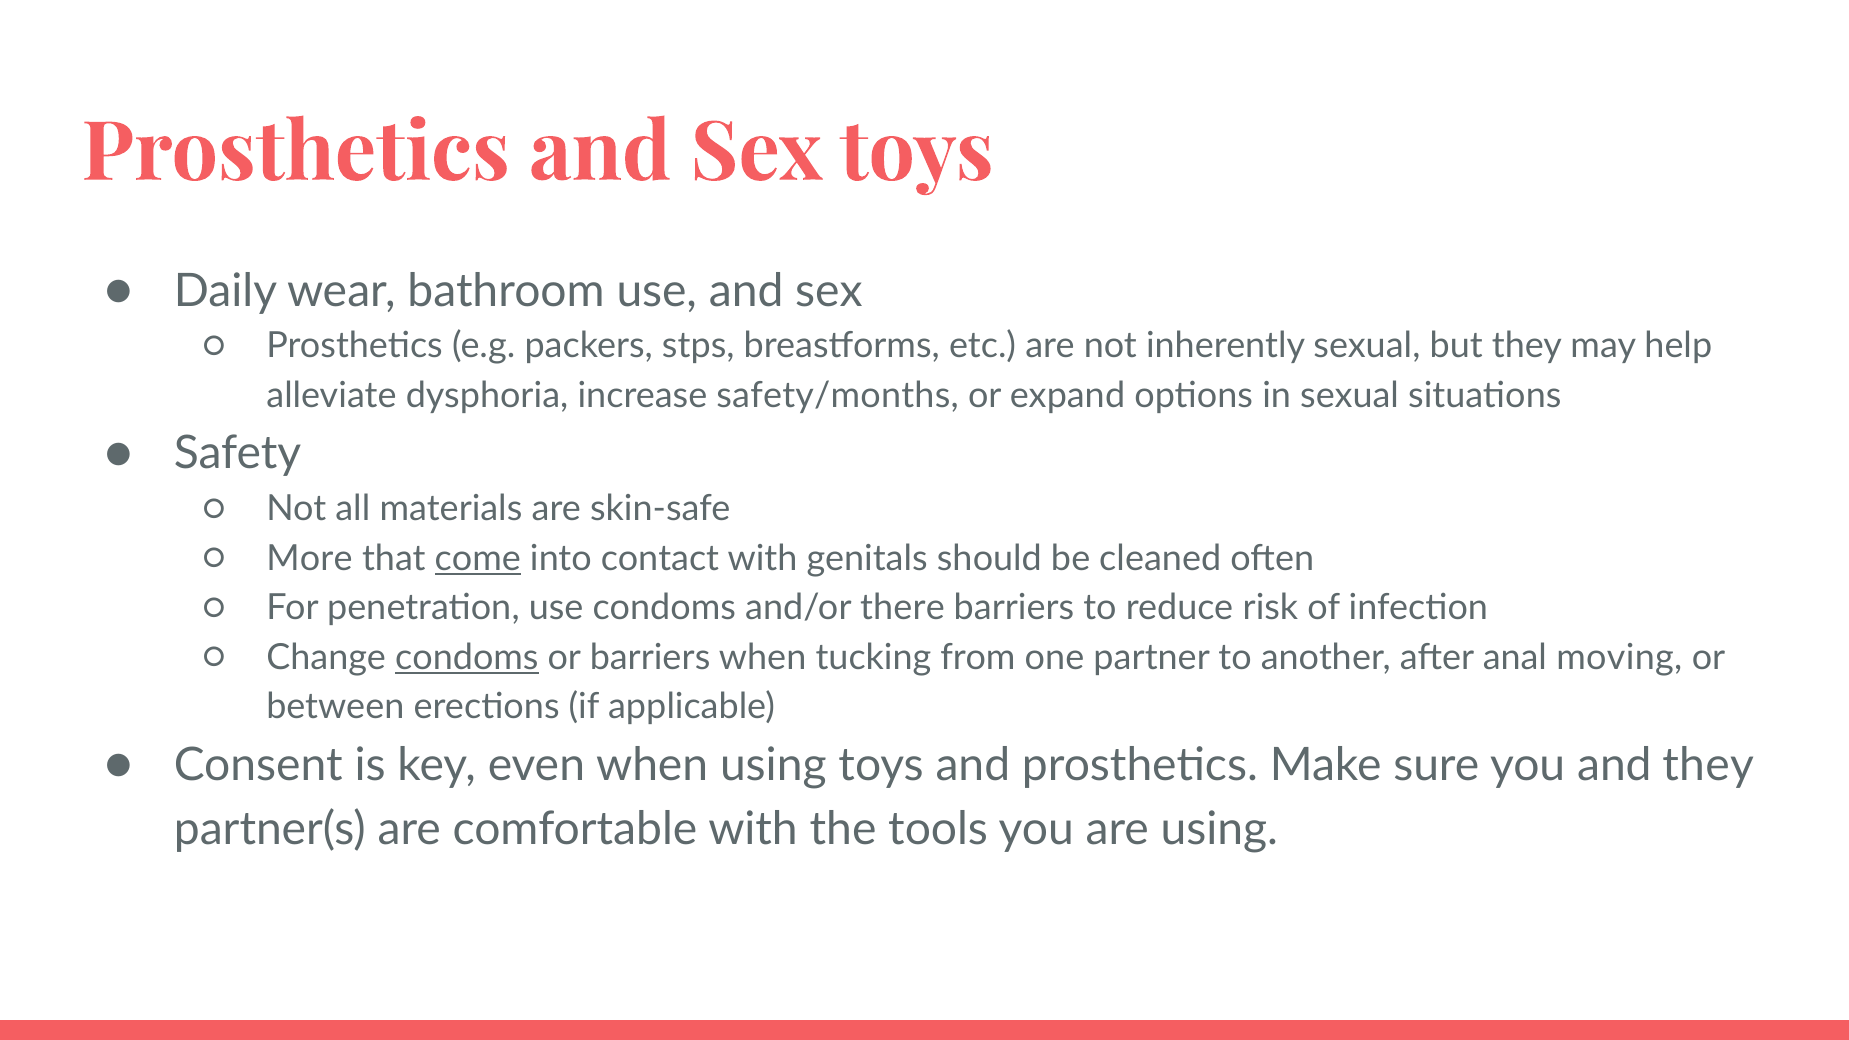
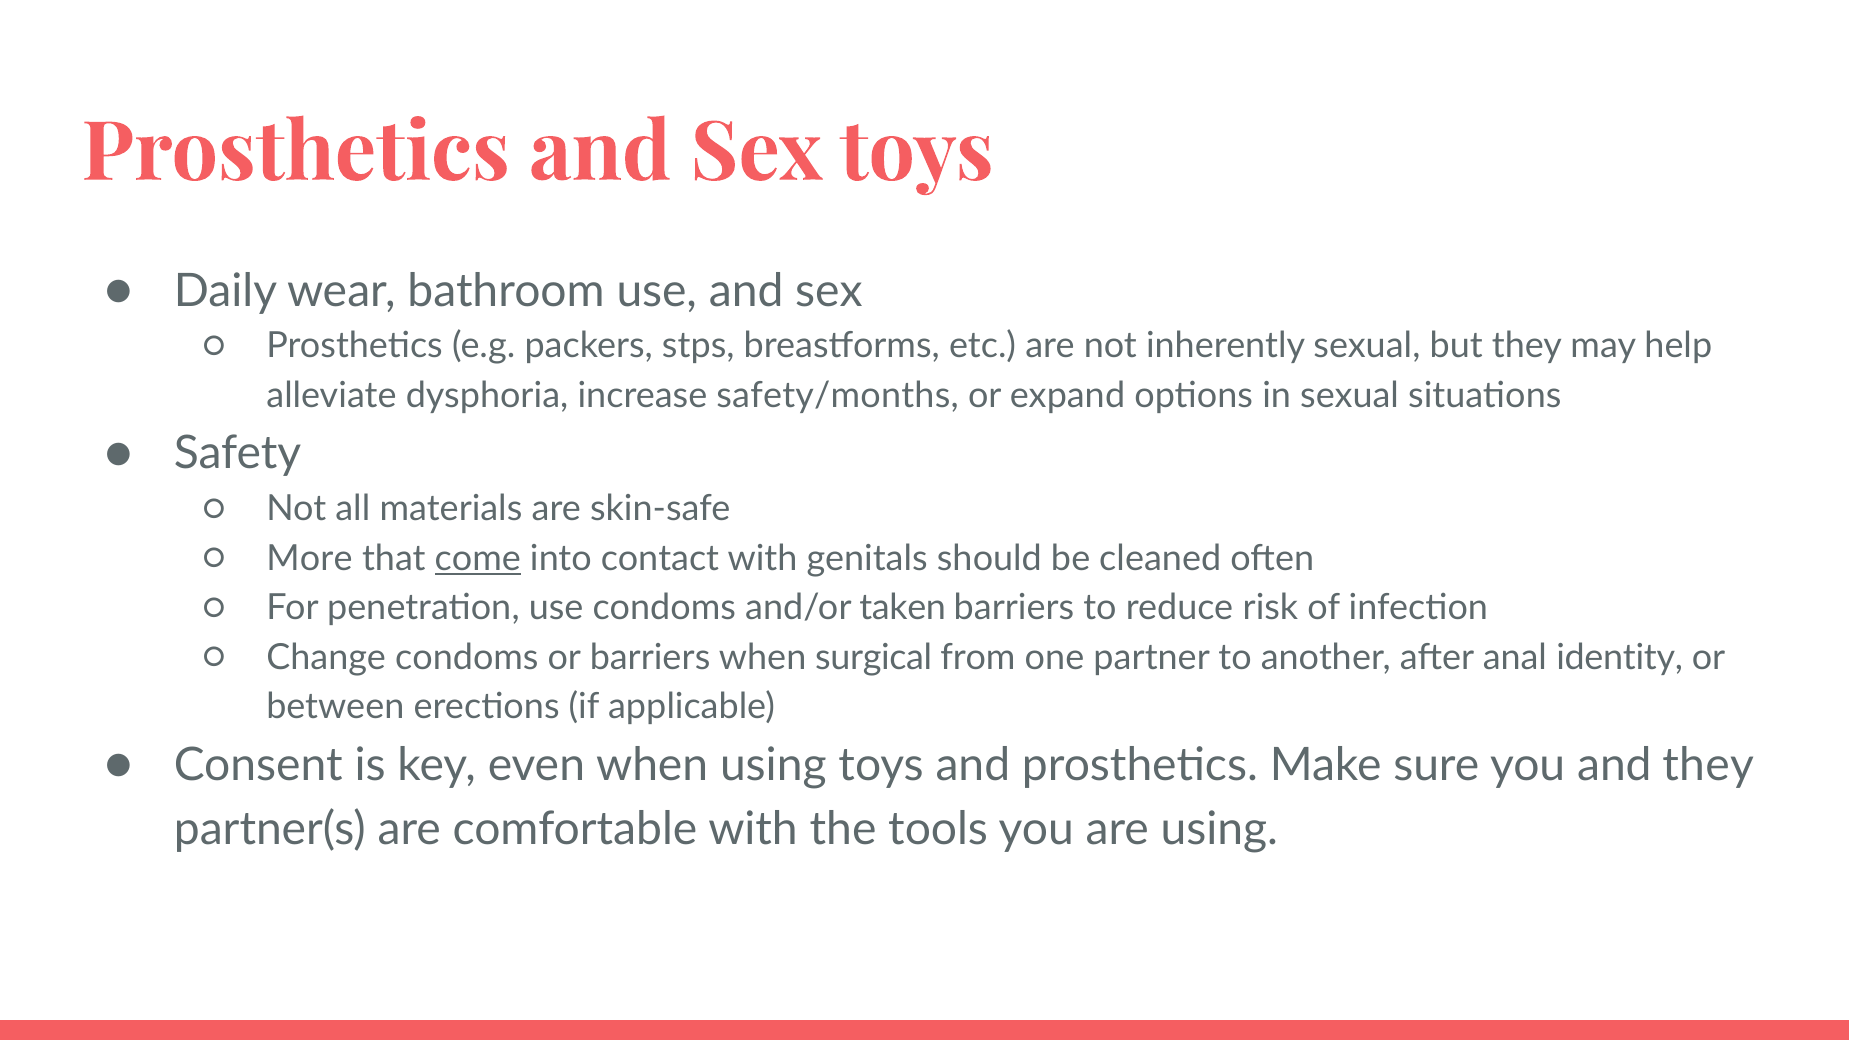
there: there -> taken (903, 608)
condoms underline: present -> none (467, 657)
tucking: tucking -> surgical (874, 657)
moving: moving -> identity (1620, 657)
